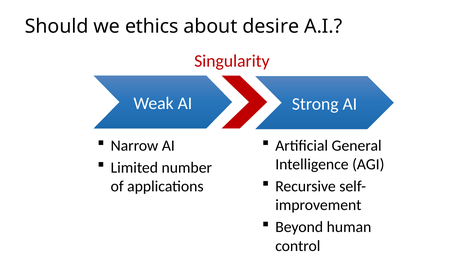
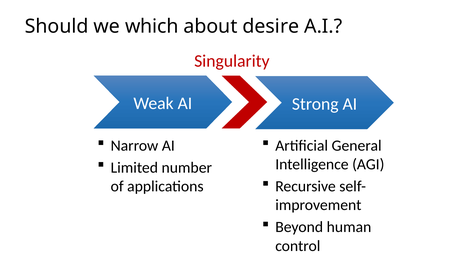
ethics: ethics -> which (152, 26)
